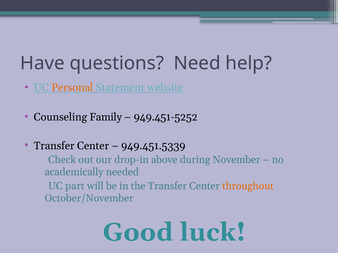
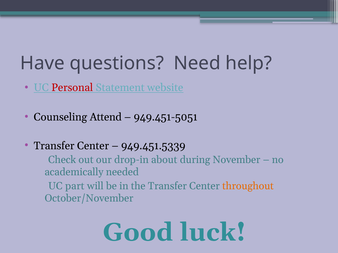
Personal colour: orange -> red (72, 88)
Family: Family -> Attend (106, 117)
949.451-5252: 949.451-5252 -> 949.451-5051 (166, 117)
above: above -> about (164, 160)
